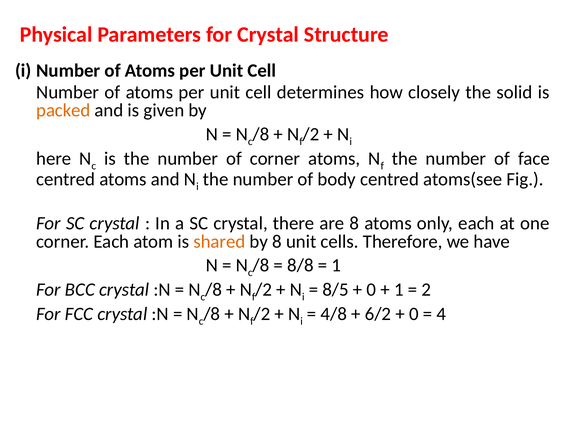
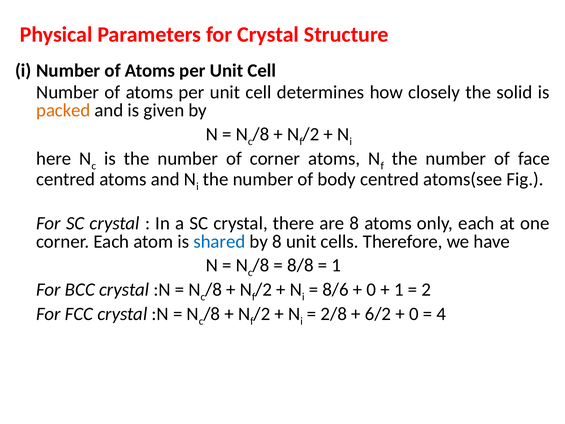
shared colour: orange -> blue (219, 241)
8/5: 8/5 -> 8/6 (336, 290)
4/8: 4/8 -> 2/8 (334, 314)
